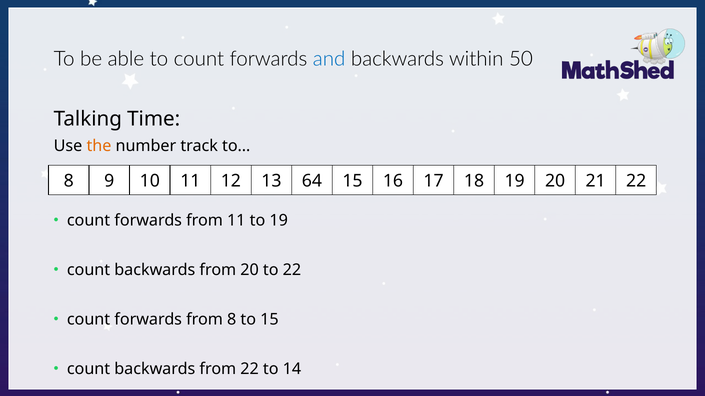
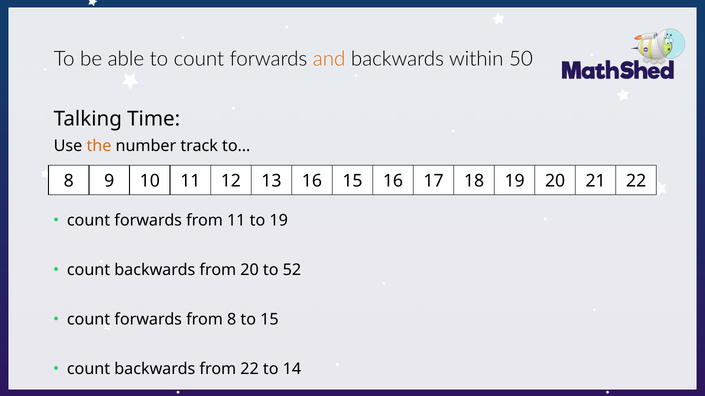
and colour: blue -> orange (329, 59)
13 64: 64 -> 16 (312, 181)
to 22: 22 -> 52 (292, 270)
